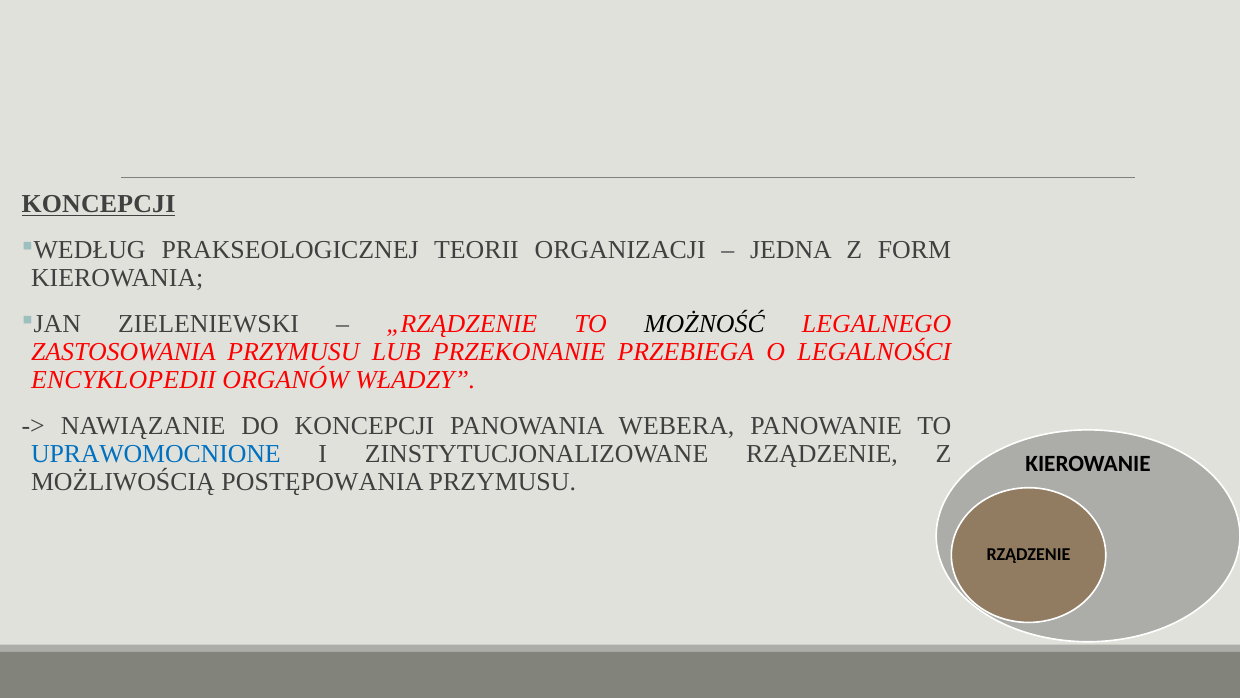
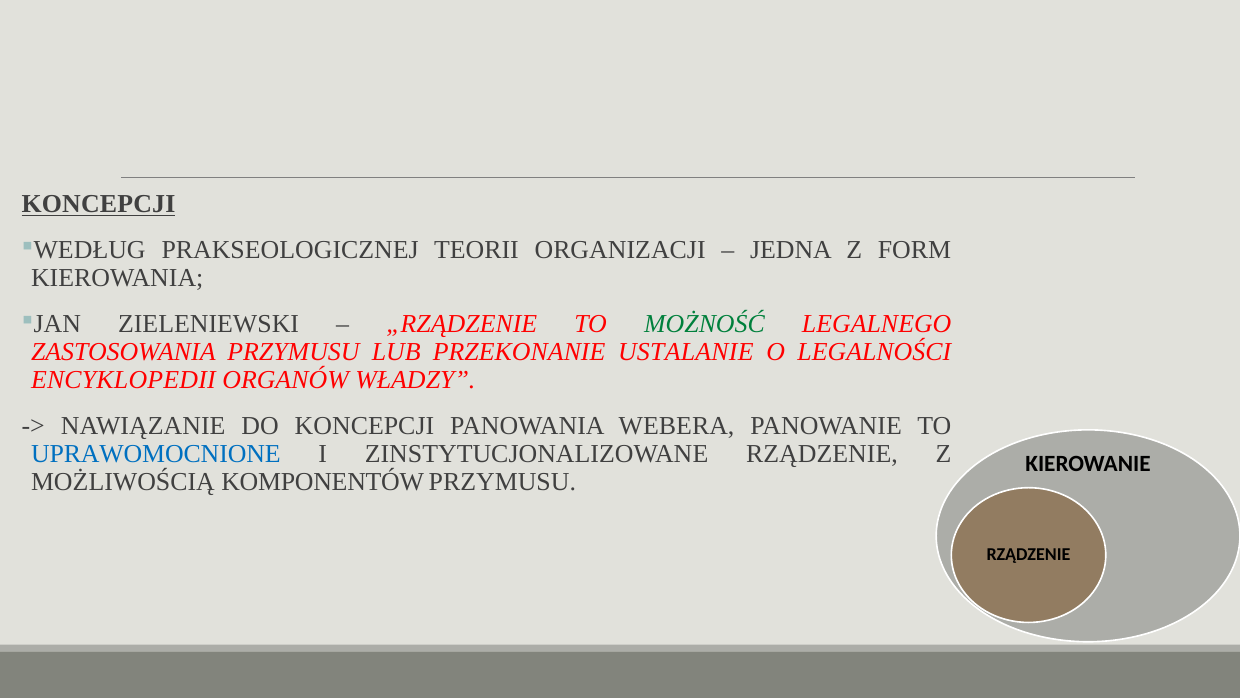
MOŻNOŚĆ colour: black -> green (704, 324)
PRZEBIEGA: PRZEBIEGA -> USTALANIE (686, 352)
POSTĘPOWANIA: POSTĘPOWANIA -> KOMPONENTÓW (323, 482)
